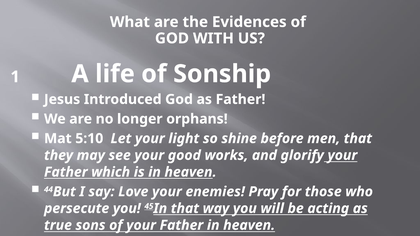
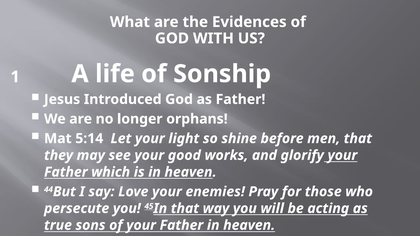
5:10: 5:10 -> 5:14 (89, 139)
